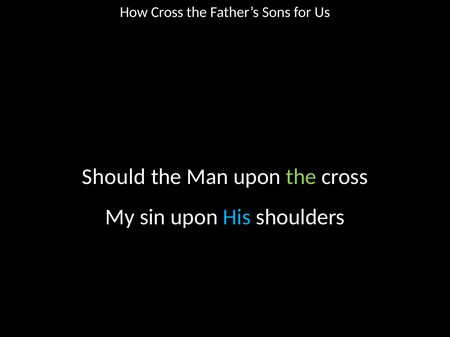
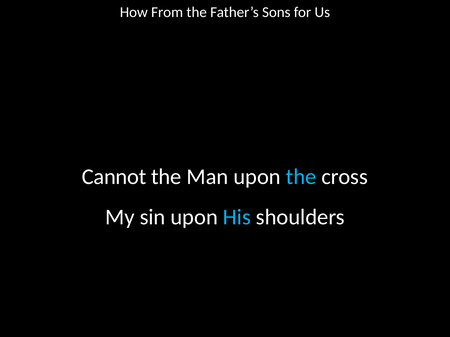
How Cross: Cross -> From (167, 12)
Should: Should -> Cannot (114, 177)
the colour: light green -> light blue (301, 177)
